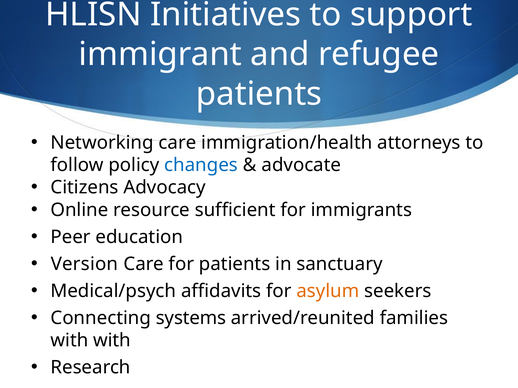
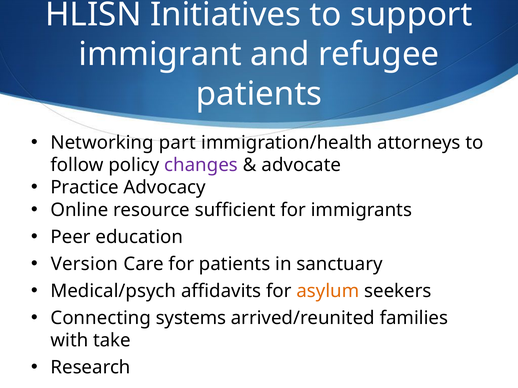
Networking care: care -> part (177, 143)
changes colour: blue -> purple (201, 165)
Citizens: Citizens -> Practice (85, 188)
with with: with -> take (112, 341)
